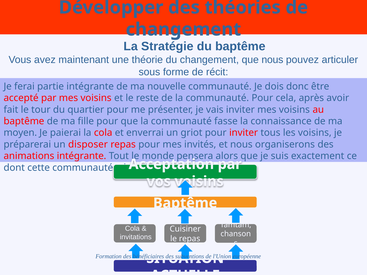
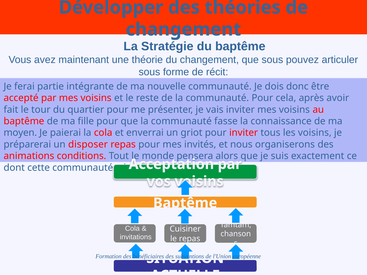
que nous: nous -> sous (272, 60)
animations intégrante: intégrante -> conditions (82, 156)
